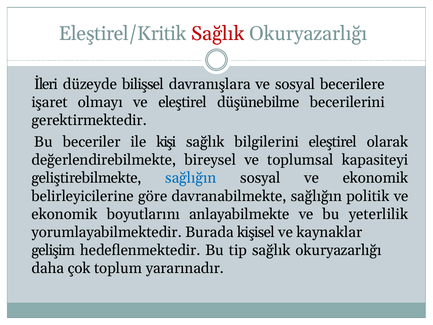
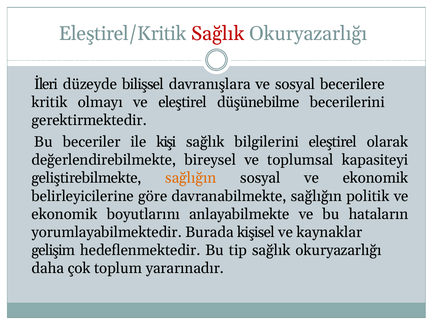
işaret: işaret -> kritik (50, 102)
sağlığın colour: blue -> orange (191, 178)
yeterlilik: yeterlilik -> hataların (378, 214)
